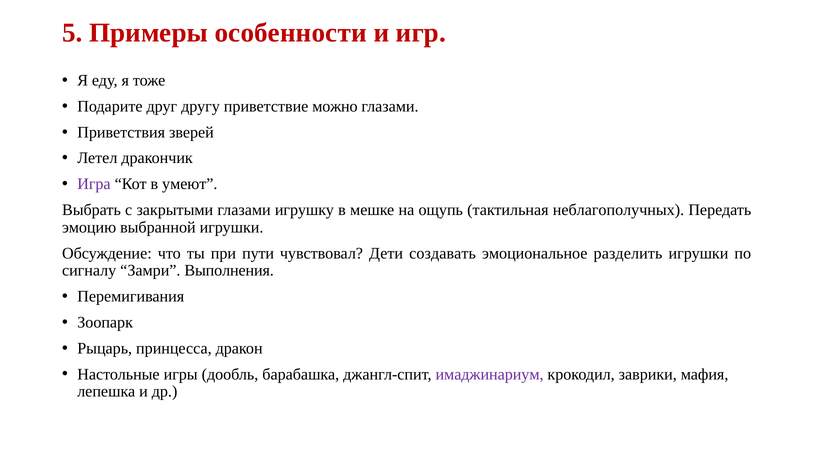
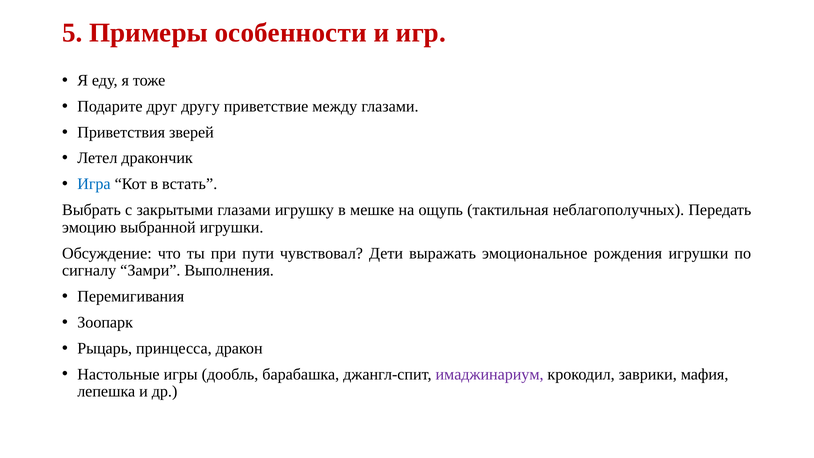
можно: можно -> между (335, 106)
Игра colour: purple -> blue (94, 184)
умеют: умеют -> встать (190, 184)
создавать: создавать -> выражать (443, 253)
разделить: разделить -> рождения (628, 253)
